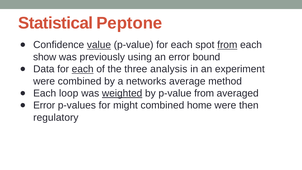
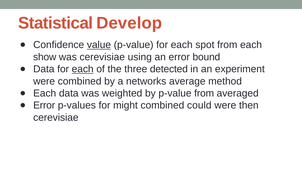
Peptone: Peptone -> Develop (129, 23)
from underline: present -> none (227, 45)
was previously: previously -> cerevisiae (102, 57)
analysis: analysis -> detected (169, 69)
Each loop: loop -> data (69, 93)
weighted underline: present -> none (122, 93)
home: home -> could (199, 105)
regulatory: regulatory -> cerevisiae (56, 117)
